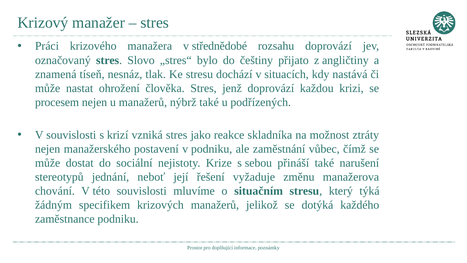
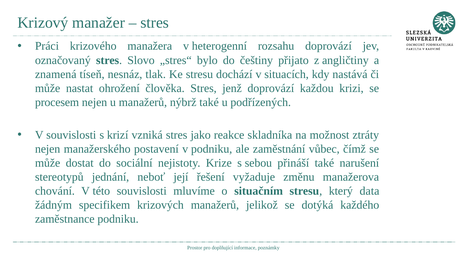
střednědobé: střednědobé -> heterogenní (219, 46)
týká: týká -> data (369, 191)
